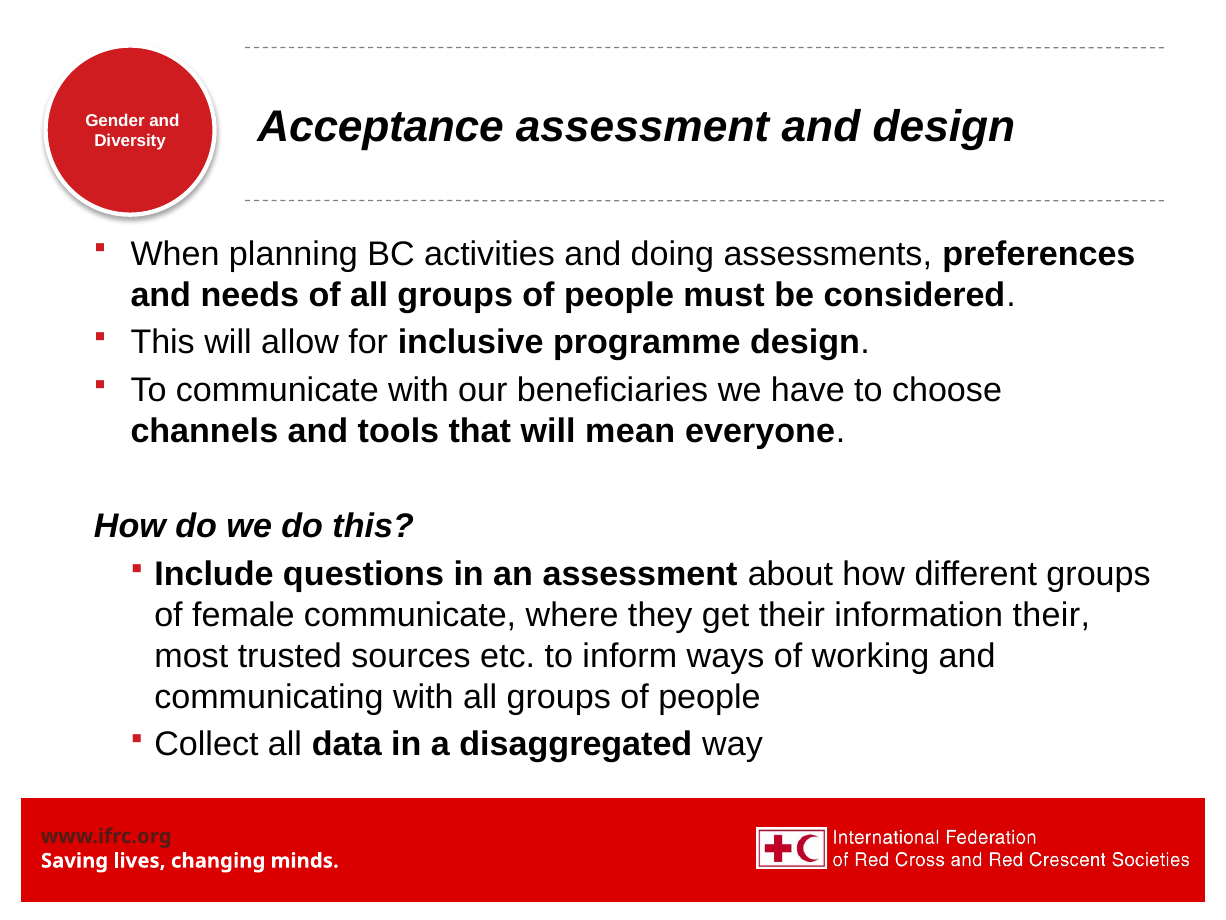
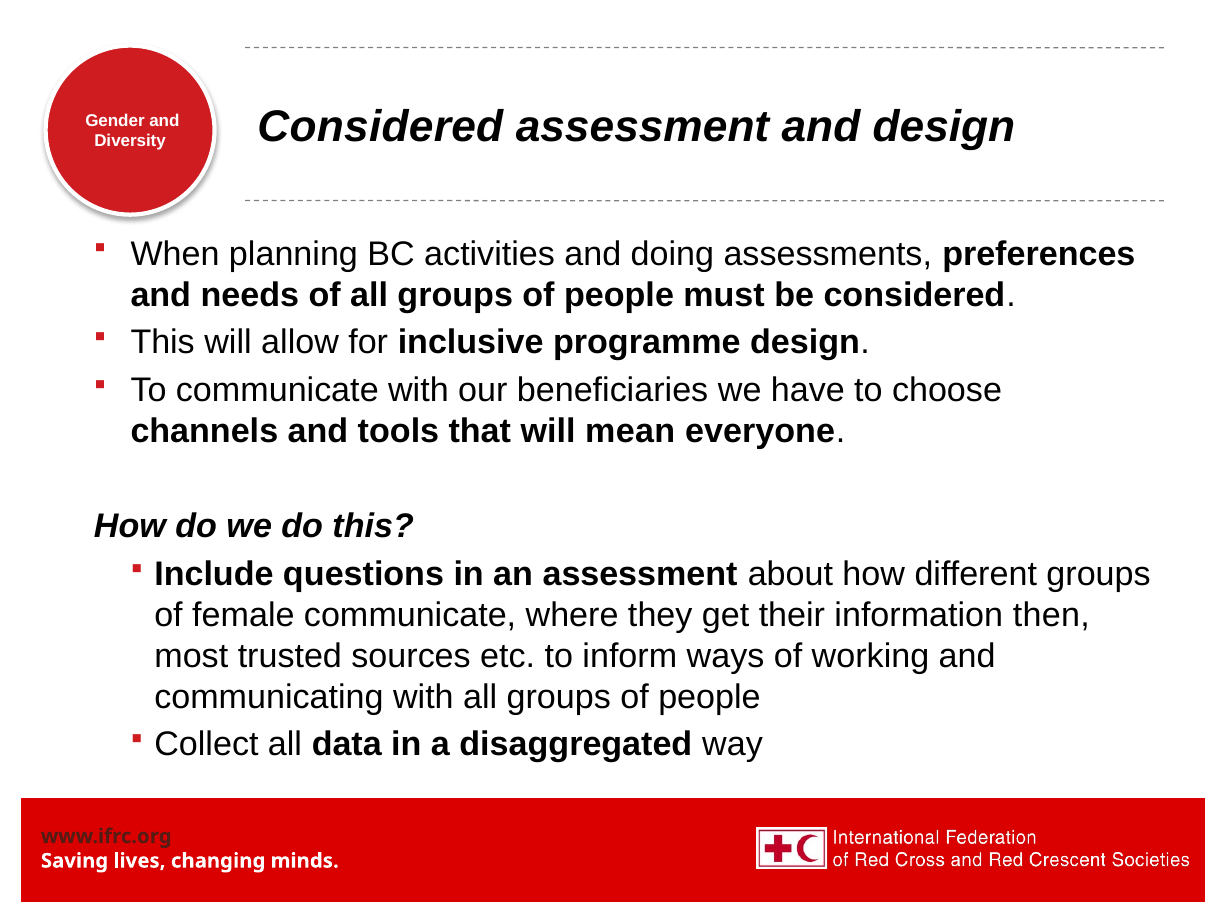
Acceptance: Acceptance -> Considered (380, 127)
information their: their -> then (1051, 615)
